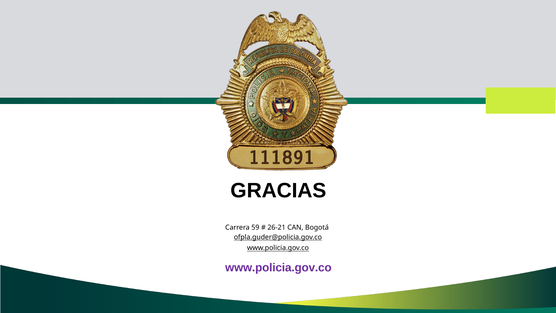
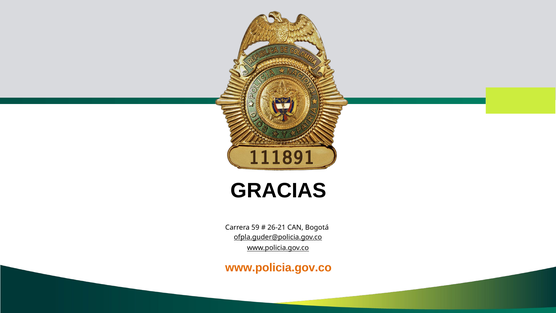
www.policia.gov.co colour: purple -> orange (278, 267)
